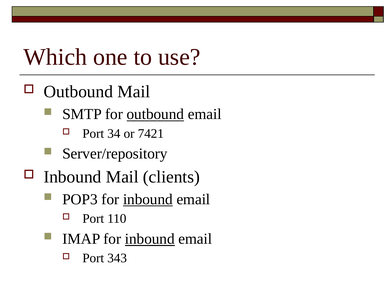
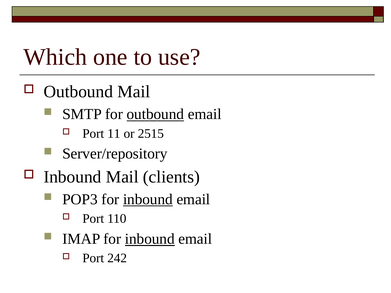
34: 34 -> 11 (114, 134)
7421: 7421 -> 2515 (151, 134)
343: 343 -> 242 (117, 258)
